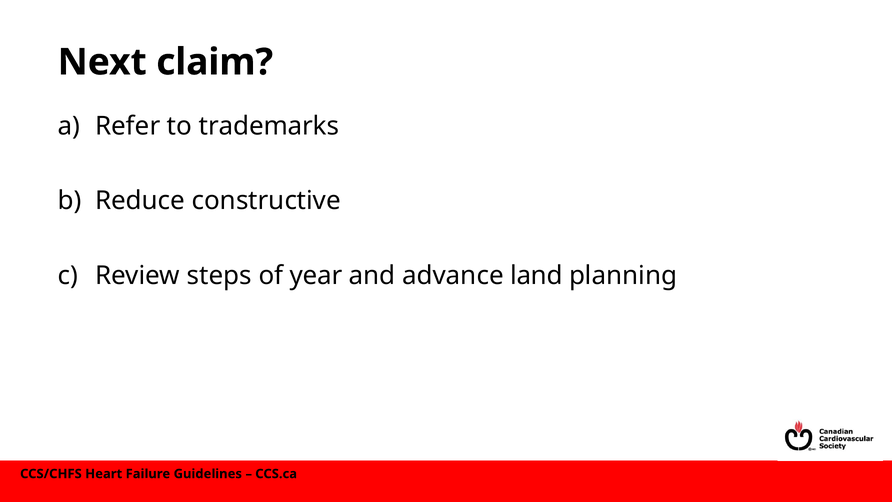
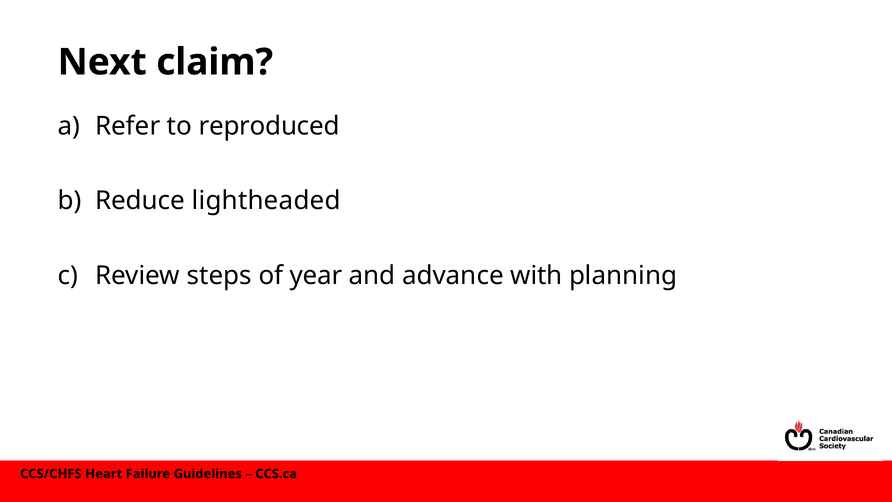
trademarks: trademarks -> reproduced (269, 126)
constructive: constructive -> lightheaded (266, 201)
land: land -> with (536, 275)
